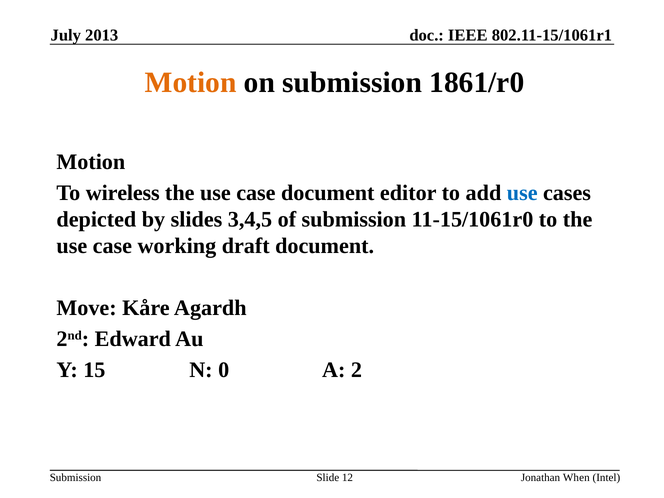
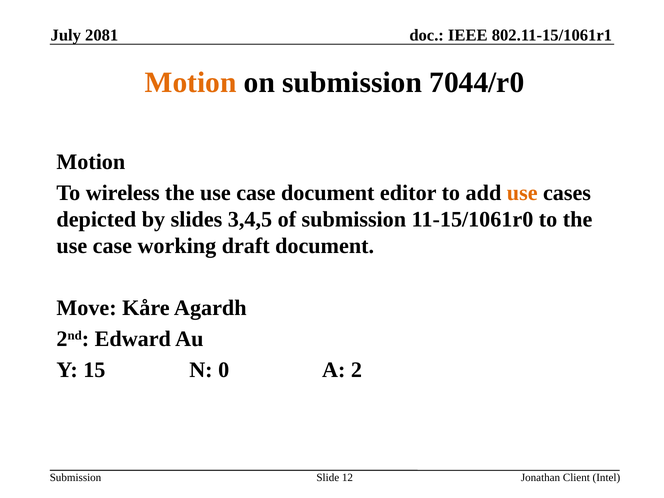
2013: 2013 -> 2081 (102, 35)
1861/r0: 1861/r0 -> 7044/r0 (477, 83)
use colour: blue -> orange (522, 193)
When: When -> Client (576, 478)
